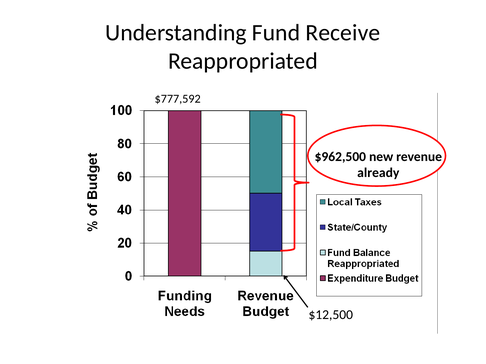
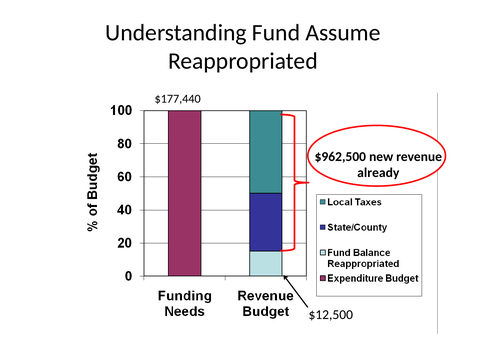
Receive: Receive -> Assume (343, 33)
$777,592: $777,592 -> $177,440 (178, 99)
